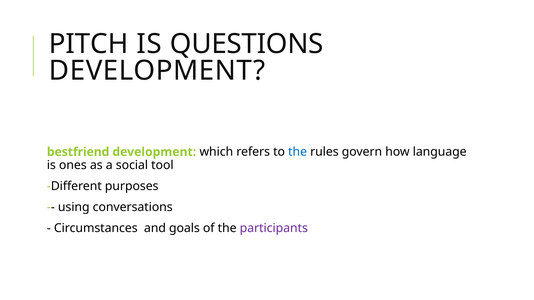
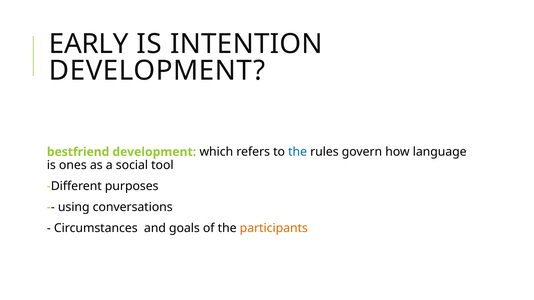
PITCH: PITCH -> EARLY (89, 44)
QUESTIONS: QUESTIONS -> INTENTION (246, 44)
participants colour: purple -> orange (274, 228)
